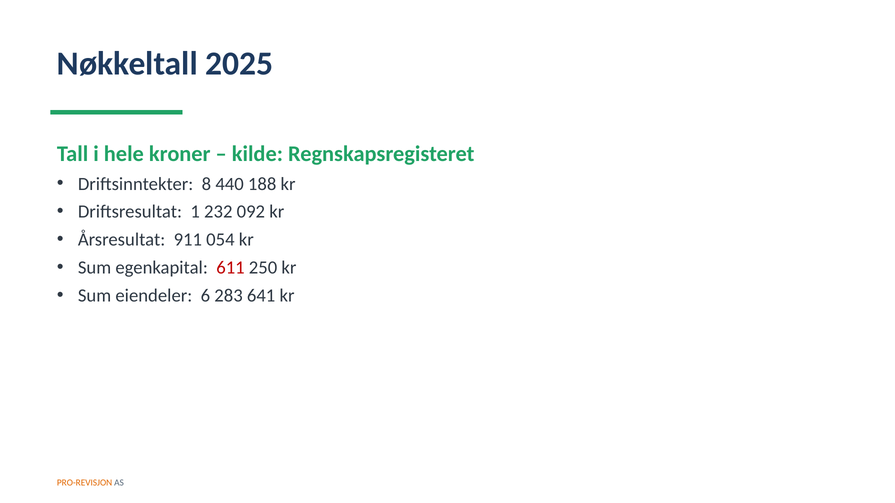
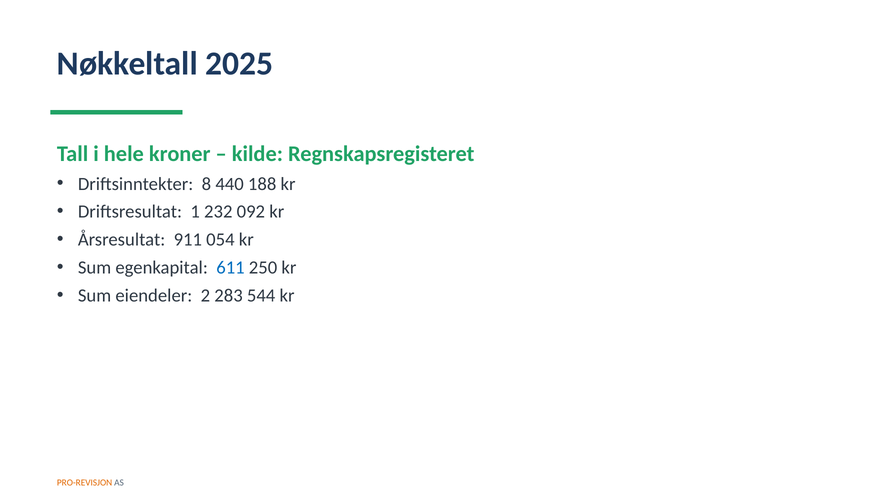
611 colour: red -> blue (230, 268)
6: 6 -> 2 (205, 296)
641: 641 -> 544 (261, 296)
